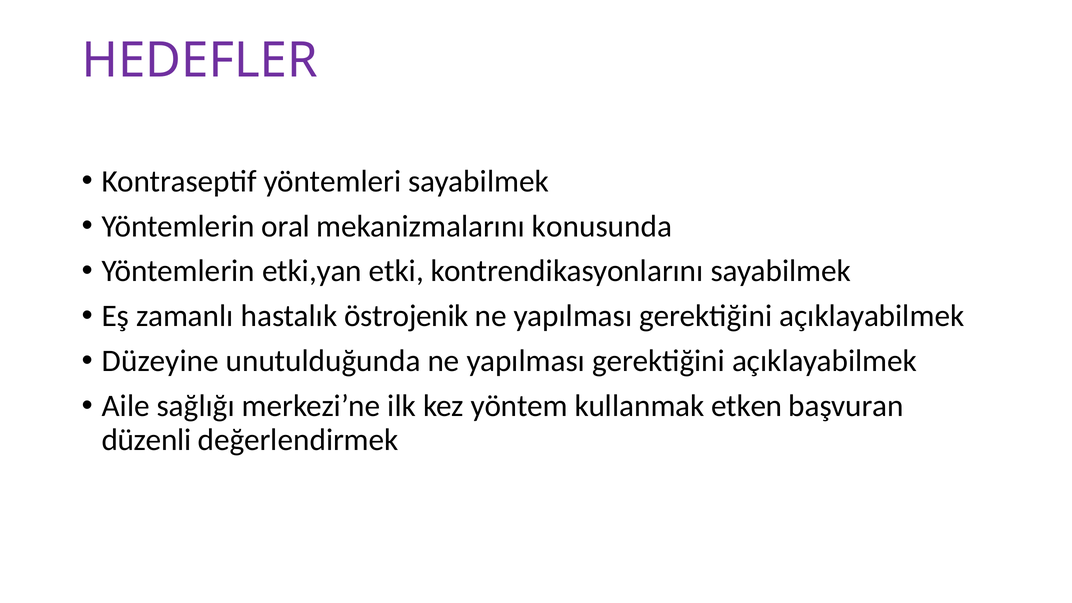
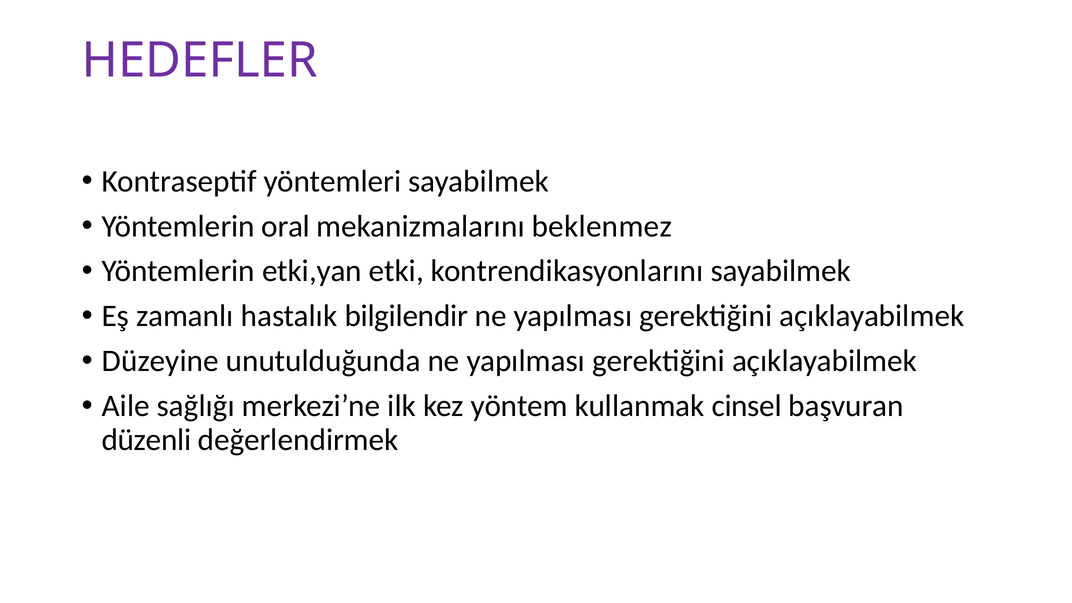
konusunda: konusunda -> beklenmez (602, 226)
östrojenik: östrojenik -> bilgilendir (406, 316)
etken: etken -> cinsel (747, 406)
